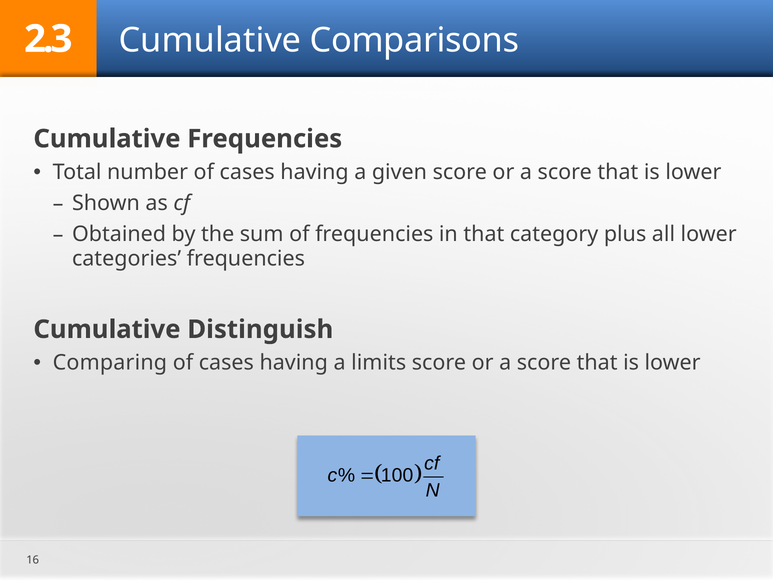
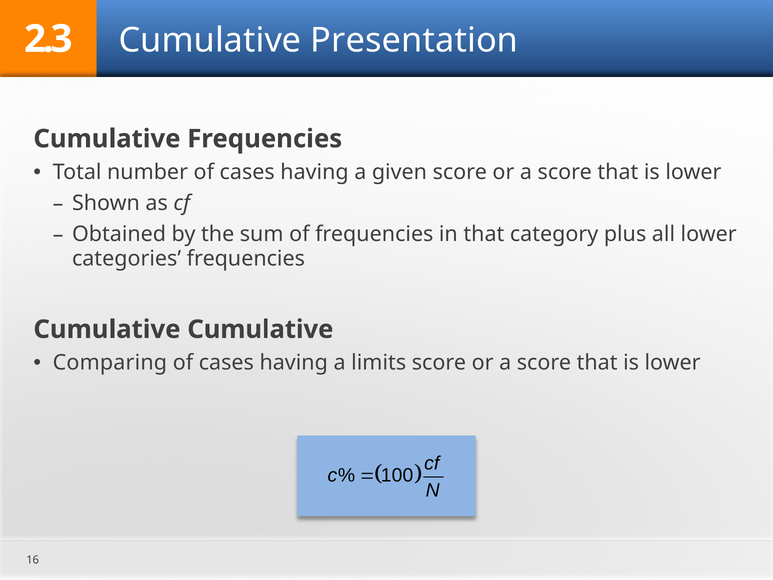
Comparisons: Comparisons -> Presentation (414, 41)
Cumulative Distinguish: Distinguish -> Cumulative (260, 329)
